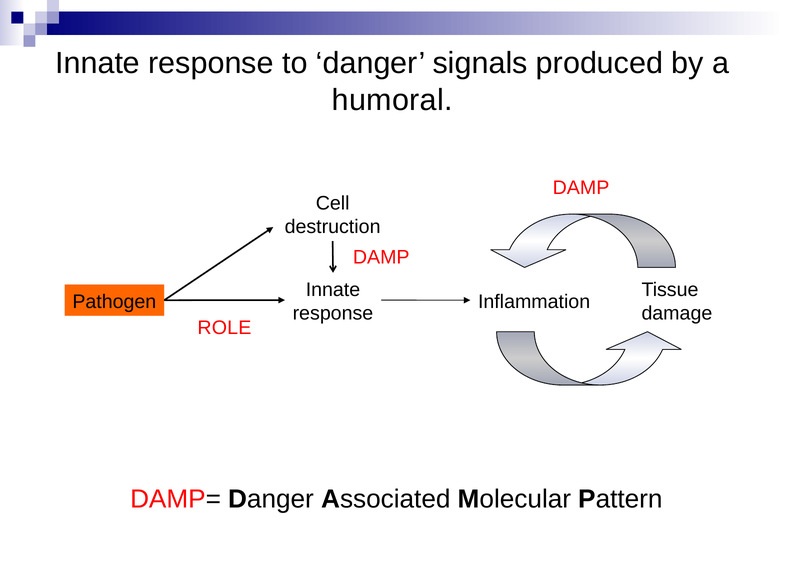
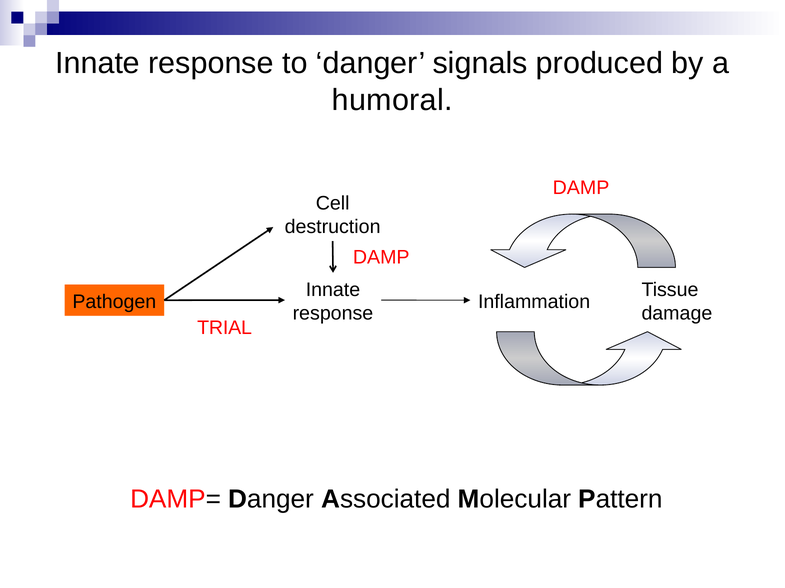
ROLE: ROLE -> TRIAL (225, 328)
